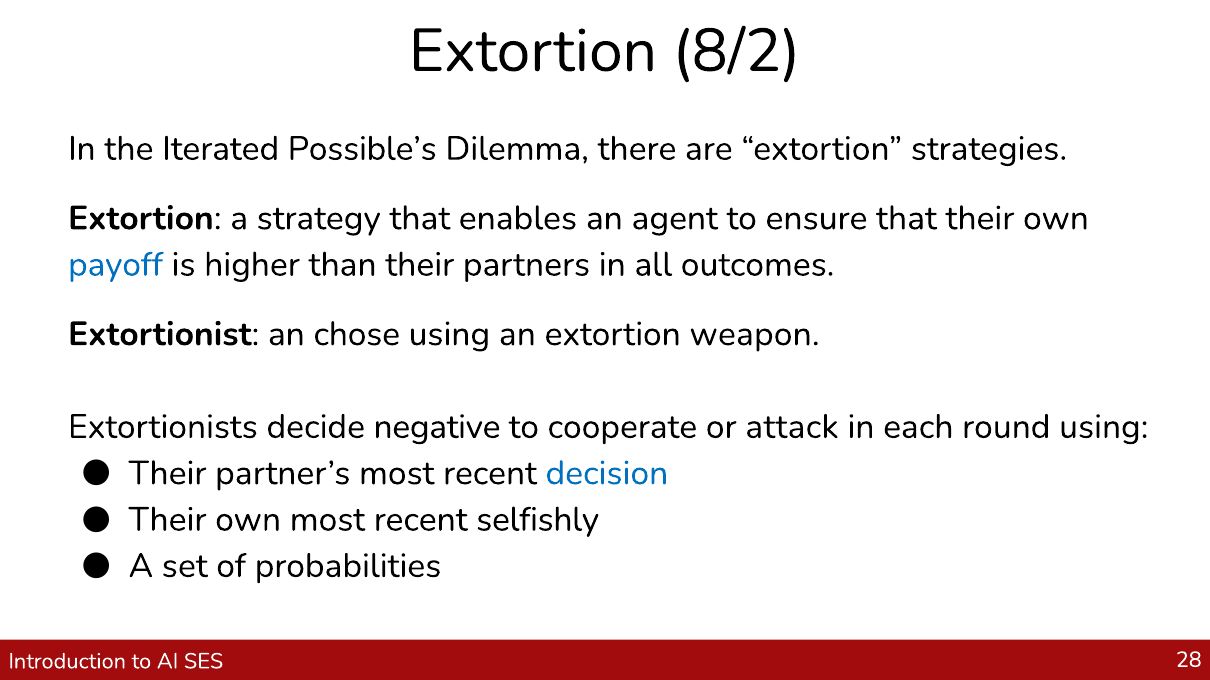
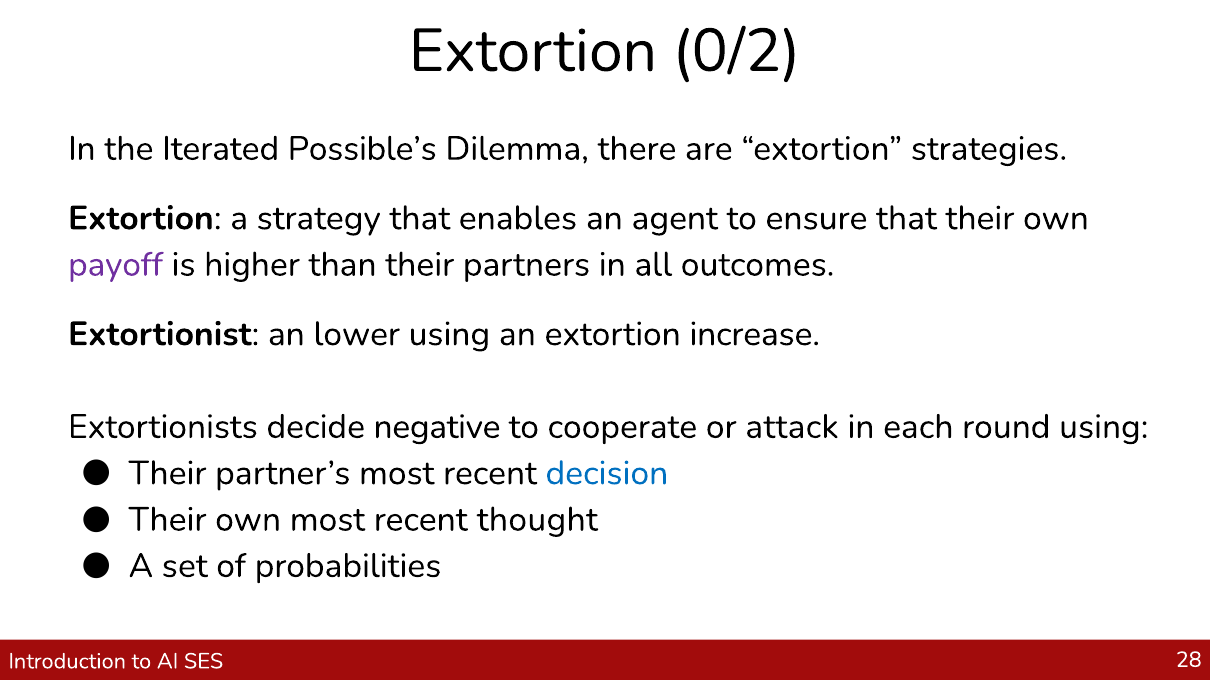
8/2: 8/2 -> 0/2 (736, 51)
payoff colour: blue -> purple (116, 265)
chose: chose -> lower (357, 334)
weapon: weapon -> increase (755, 334)
selfishly: selfishly -> thought (537, 520)
